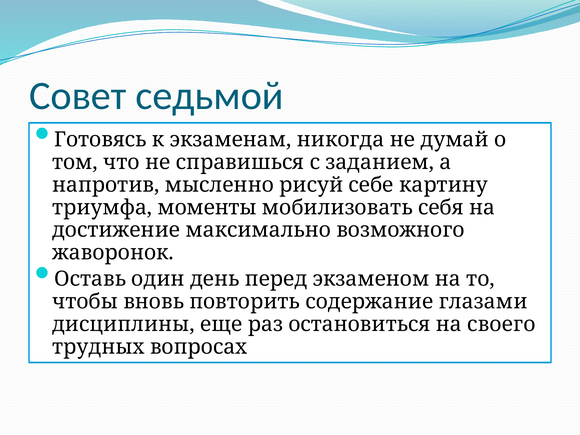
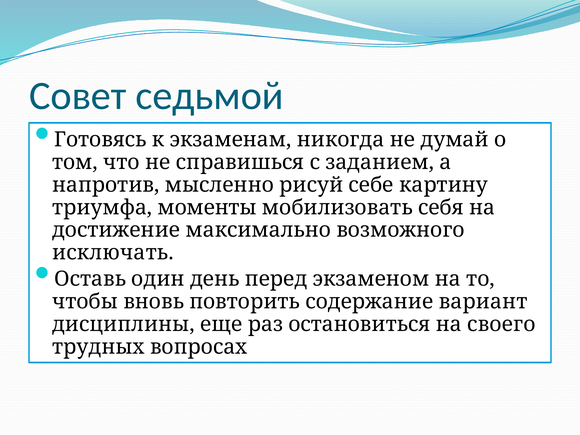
жаворонок: жаворонок -> исключать (113, 253)
глазами: глазами -> вариант (483, 302)
